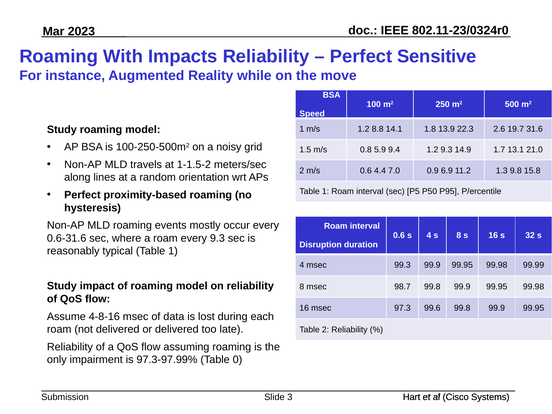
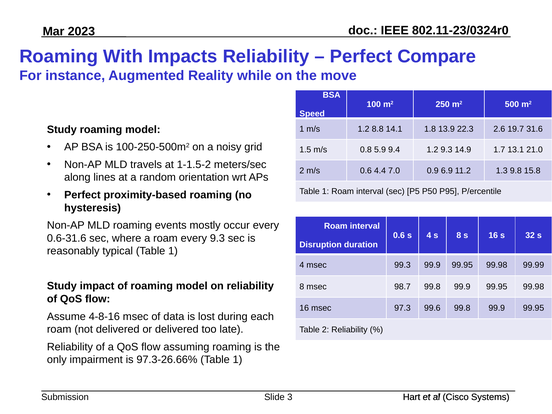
Sensitive: Sensitive -> Compare (437, 57)
97.3-97.99%: 97.3-97.99% -> 97.3-26.66% (167, 360)
0: 0 -> 1 (237, 360)
